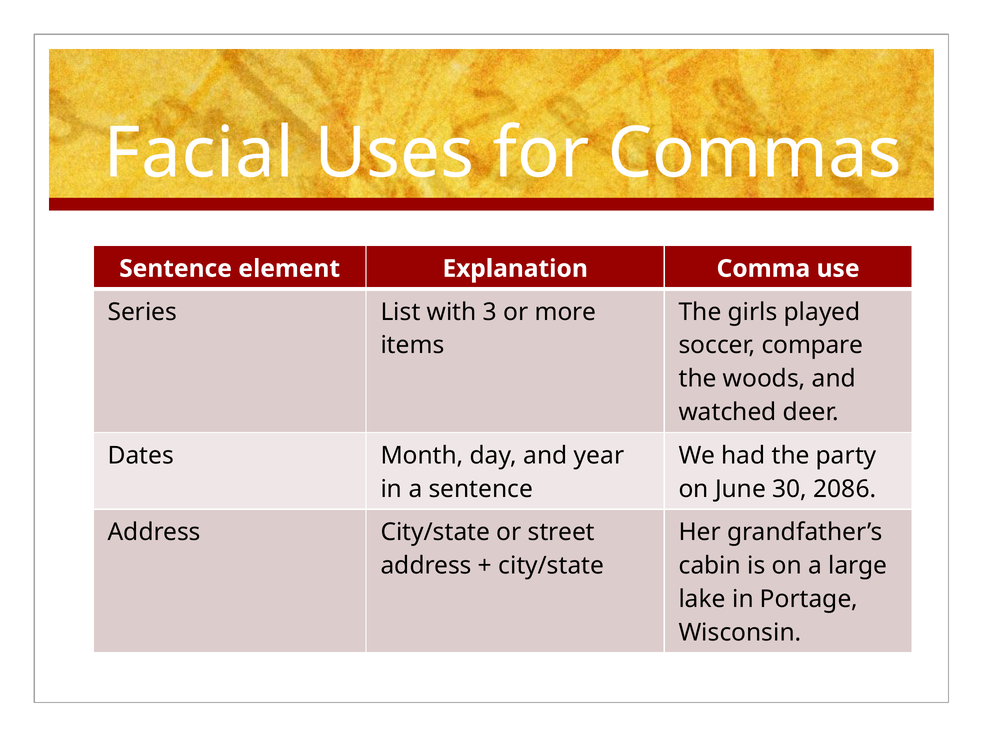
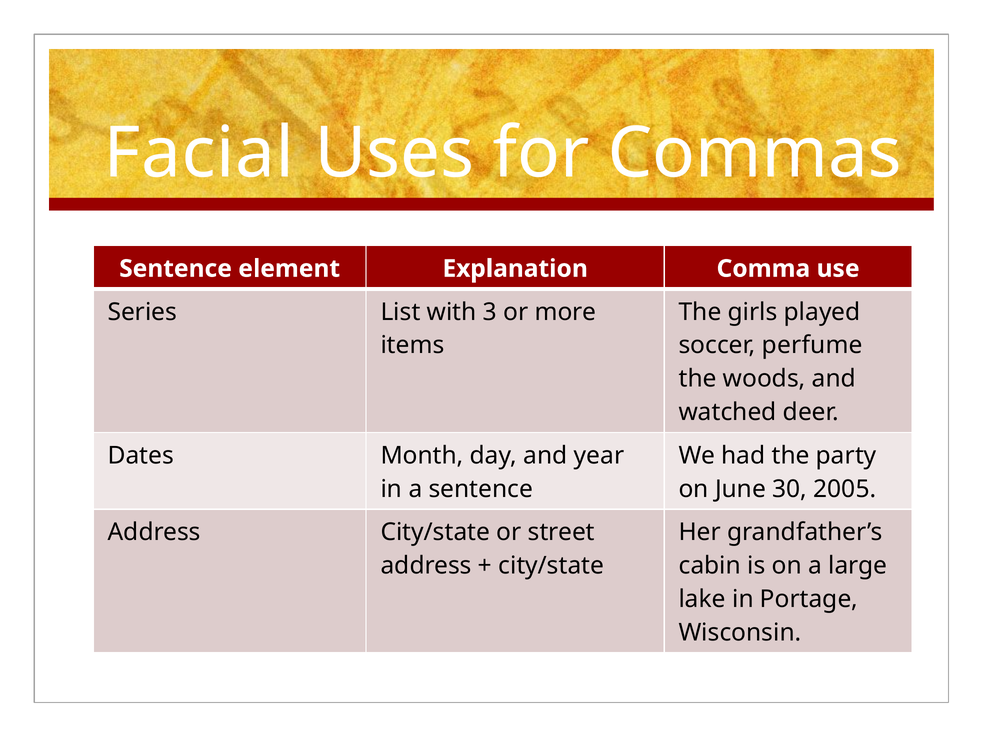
compare: compare -> perfume (812, 345)
2086: 2086 -> 2005 (845, 489)
